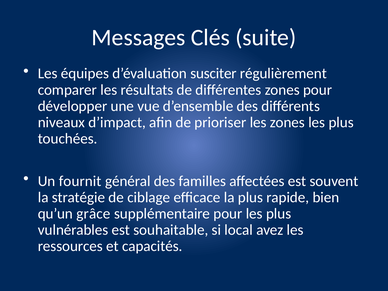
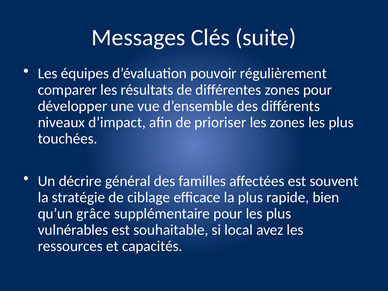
susciter: susciter -> pouvoir (213, 73)
fournit: fournit -> décrire (80, 181)
